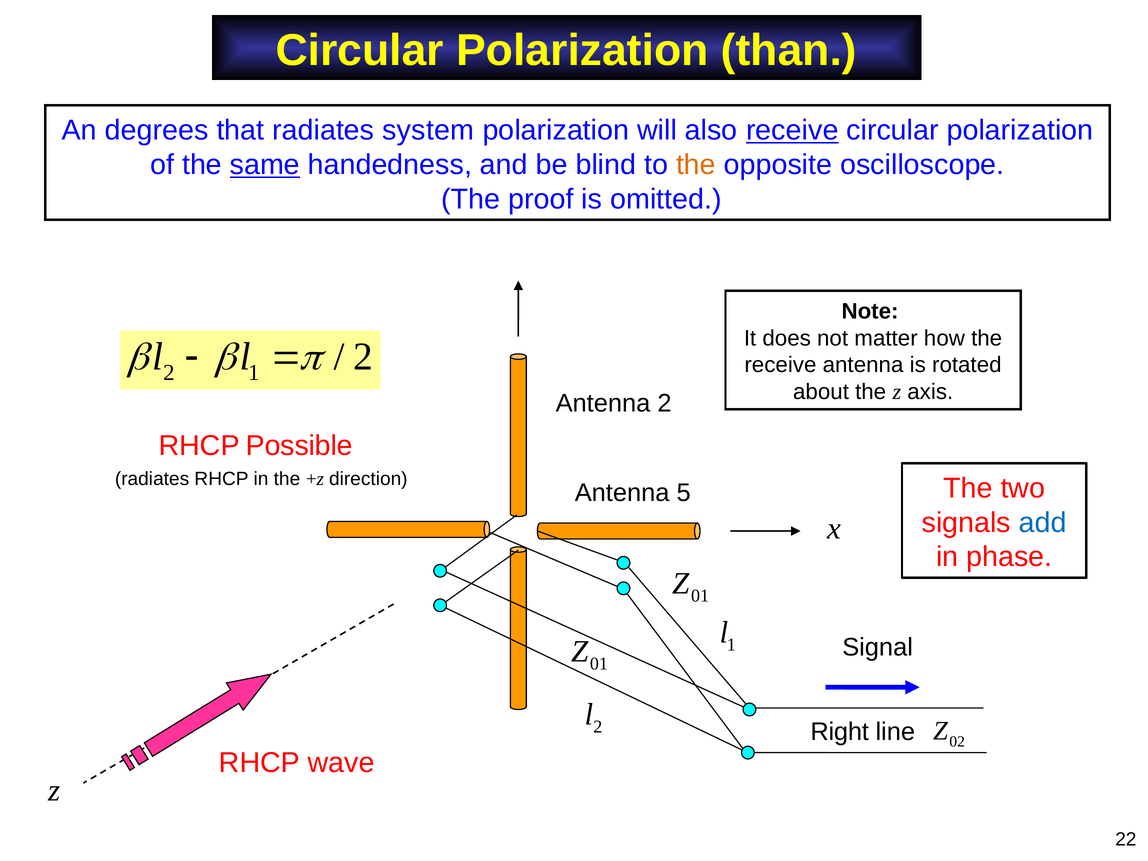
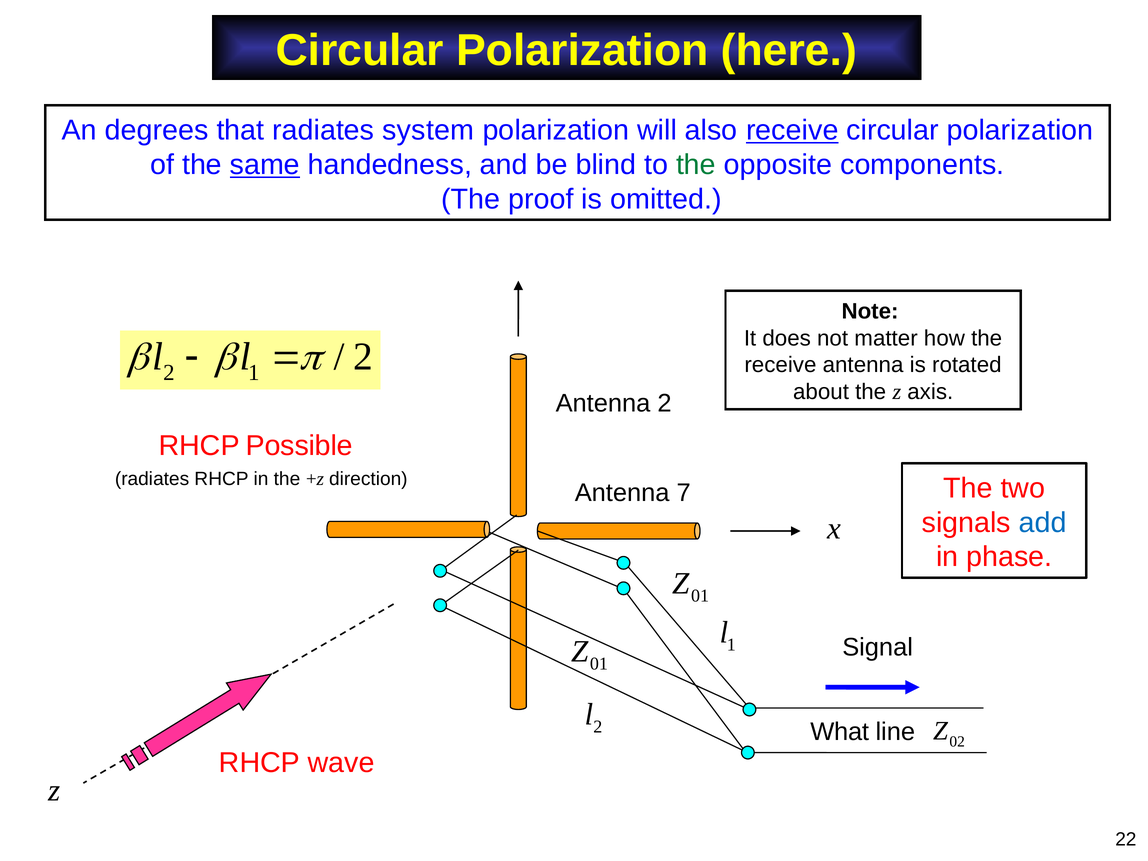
than: than -> here (789, 51)
the colour: orange -> green (696, 165)
oscilloscope: oscilloscope -> components (922, 165)
5: 5 -> 7 (684, 493)
Right: Right -> What (840, 732)
